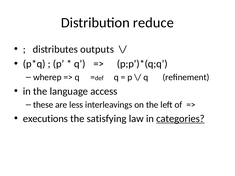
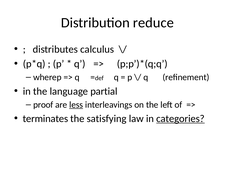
outputs: outputs -> calculus (97, 49)
access: access -> partial (104, 91)
these: these -> proof (43, 105)
less underline: none -> present (76, 105)
executions: executions -> terminates (45, 119)
